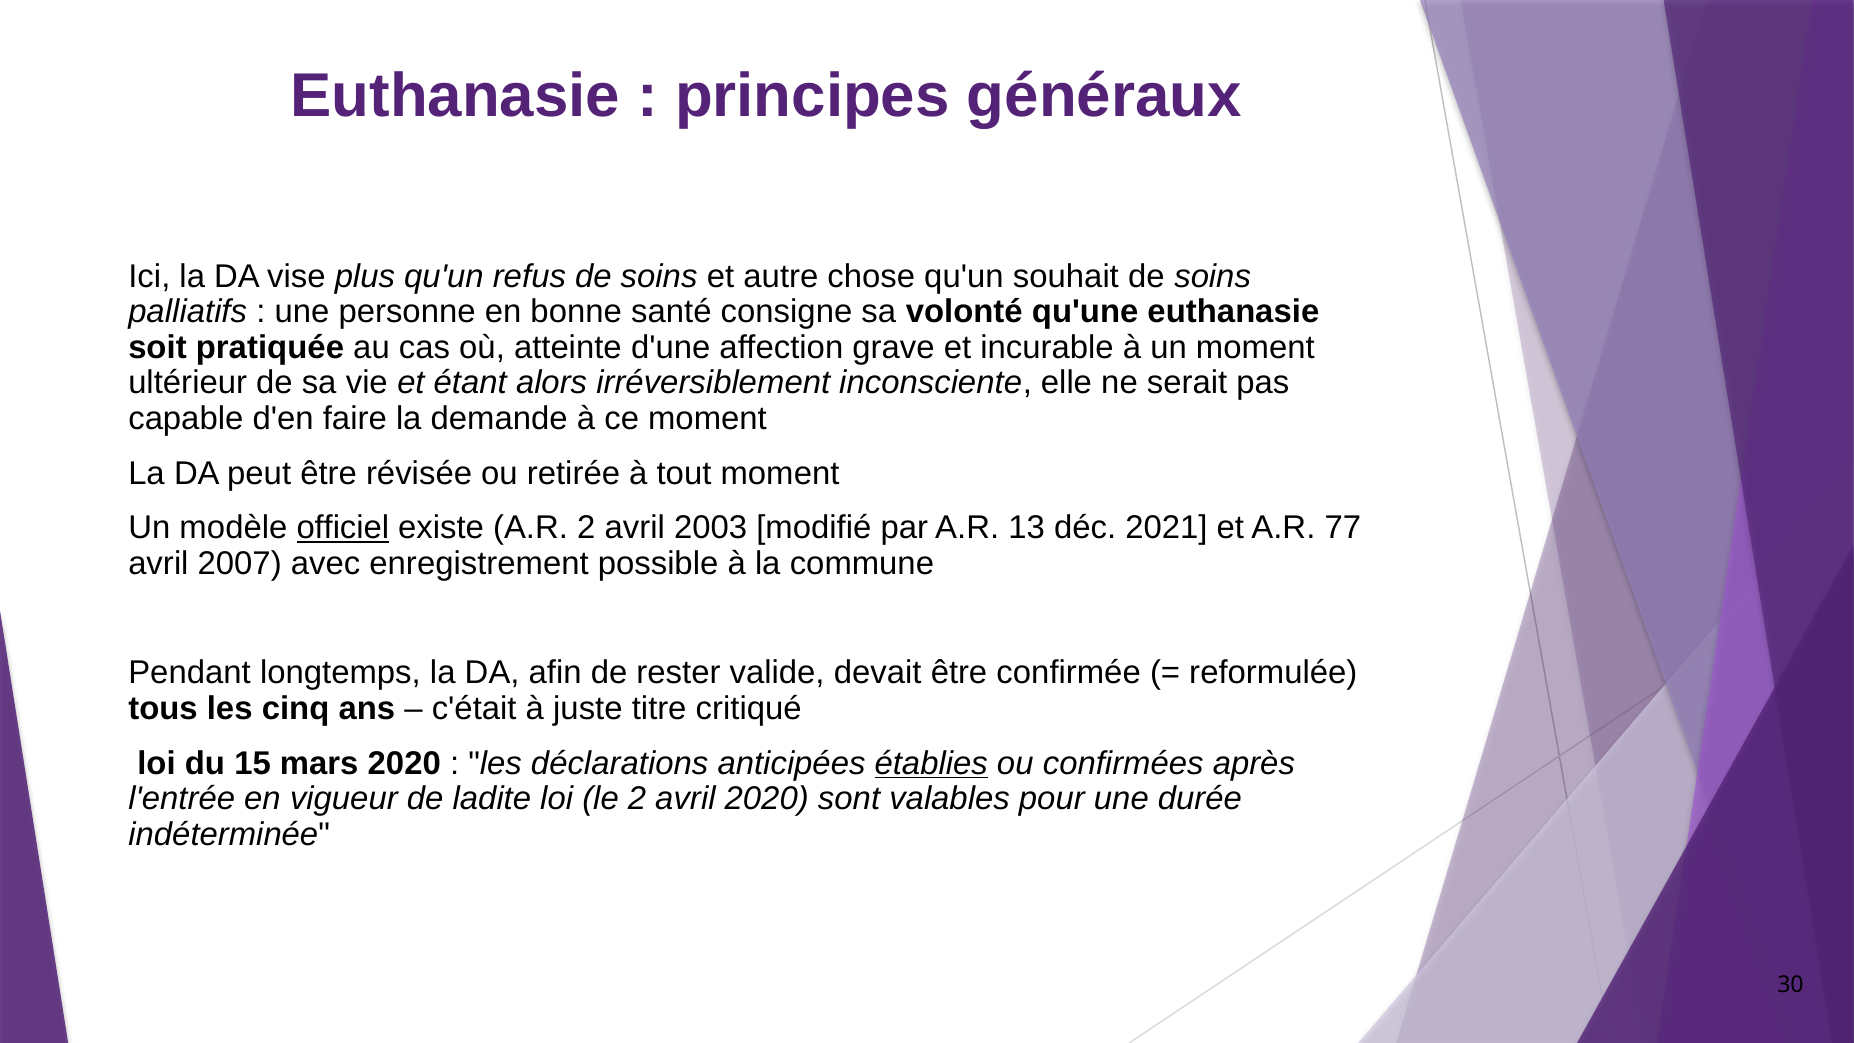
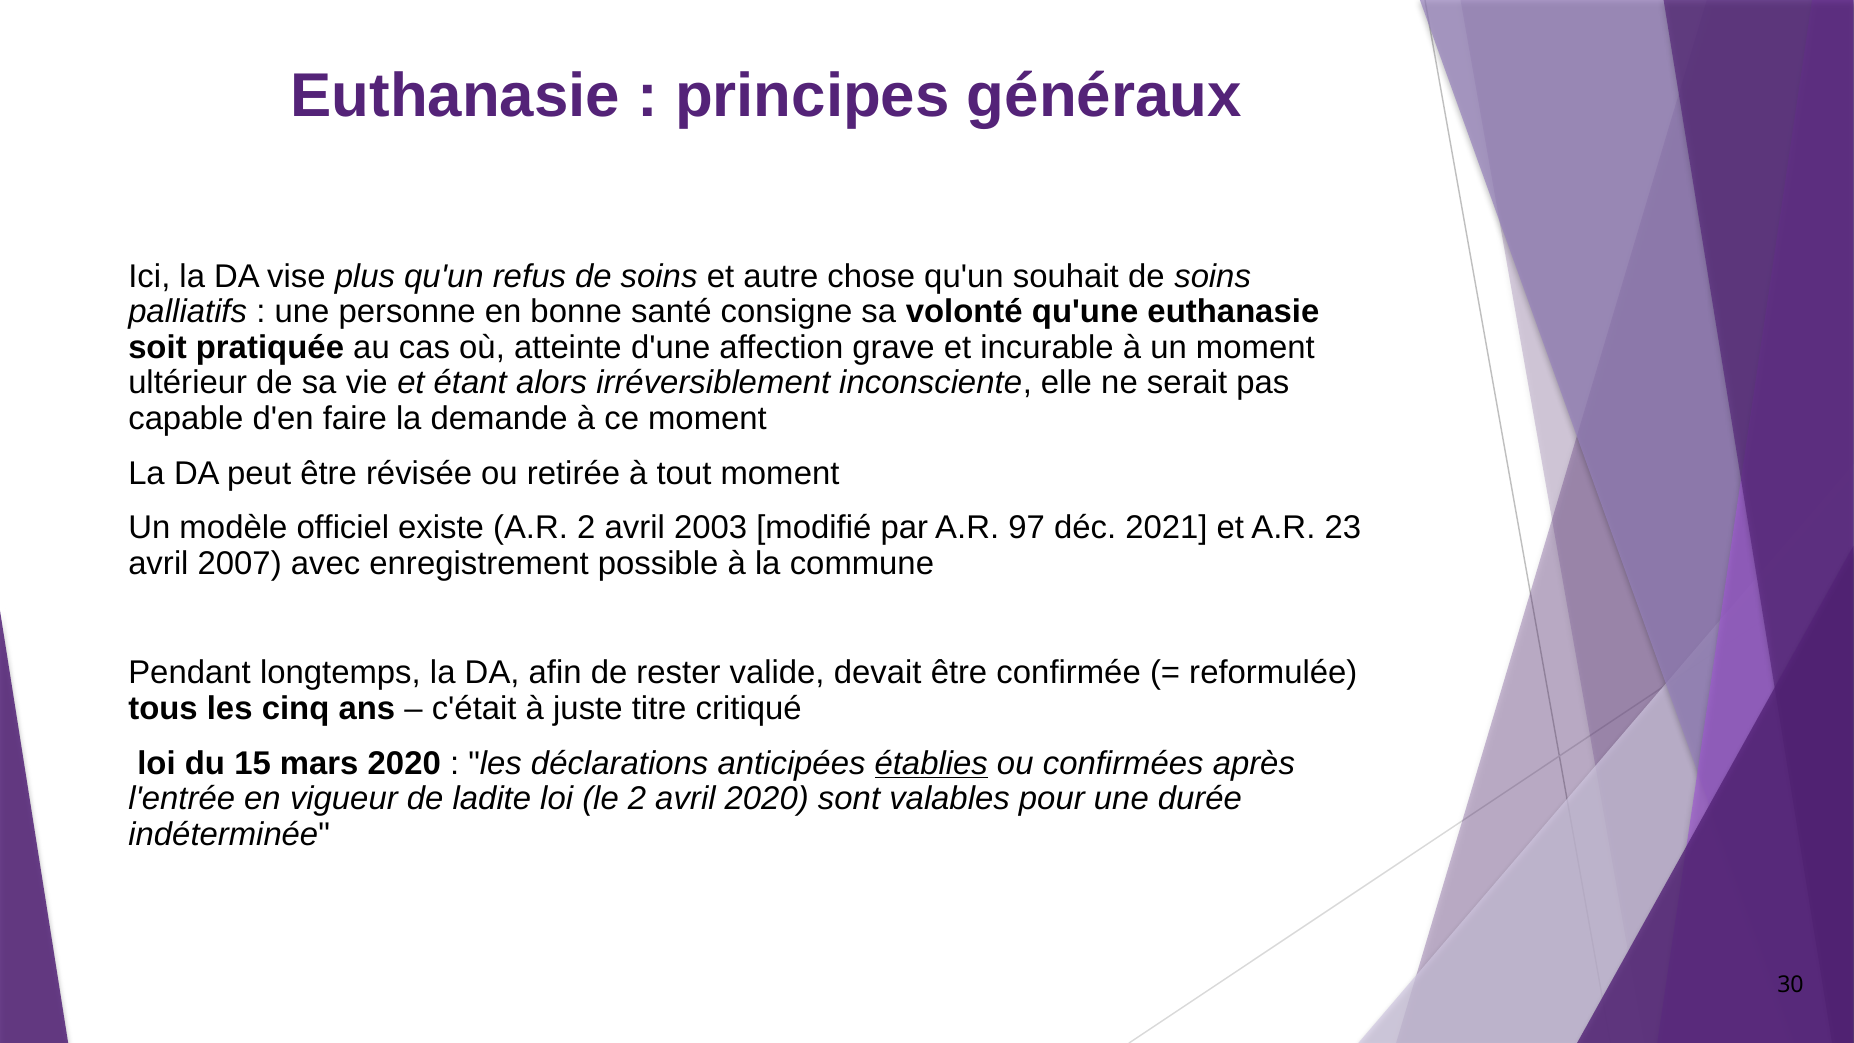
officiel underline: present -> none (343, 528)
13: 13 -> 97 (1027, 528)
77: 77 -> 23 (1343, 528)
